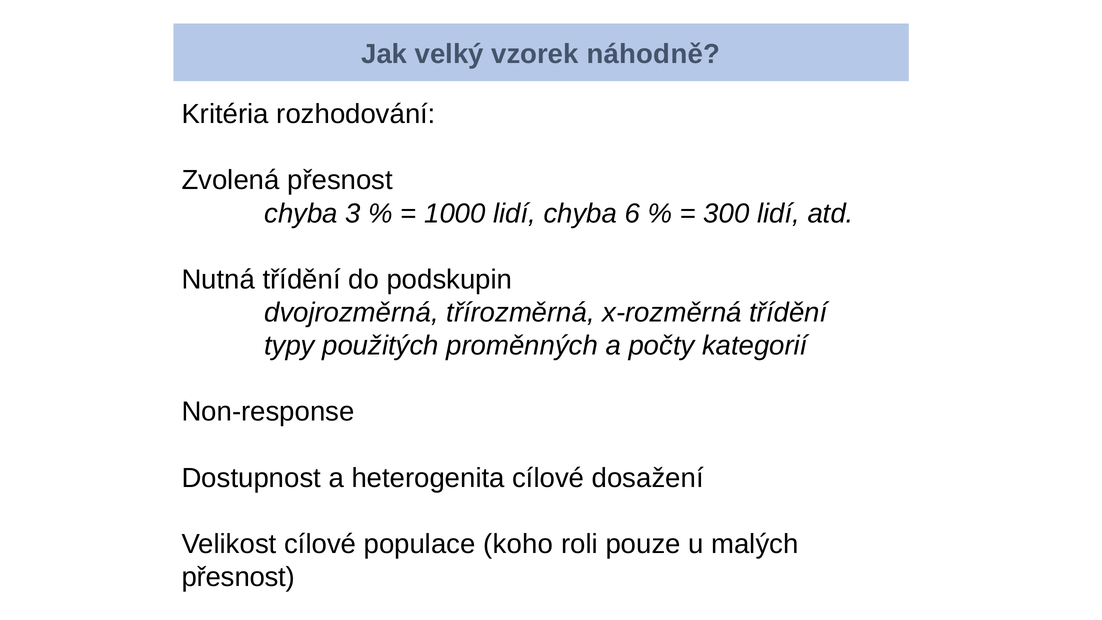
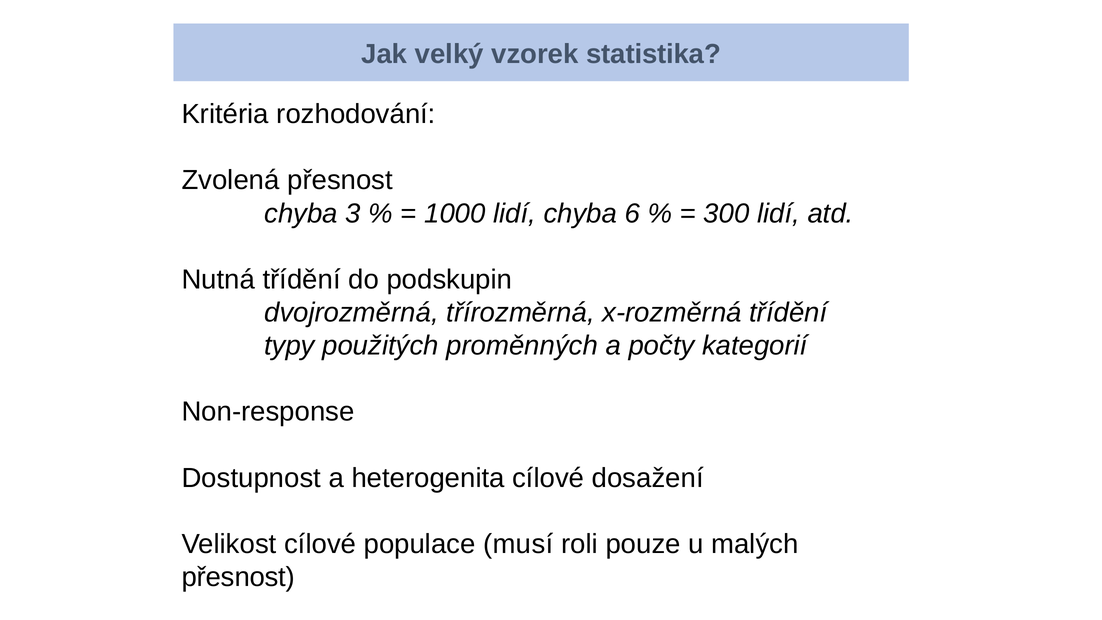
náhodně: náhodně -> statistika (654, 54)
koho: koho -> musí (518, 544)
